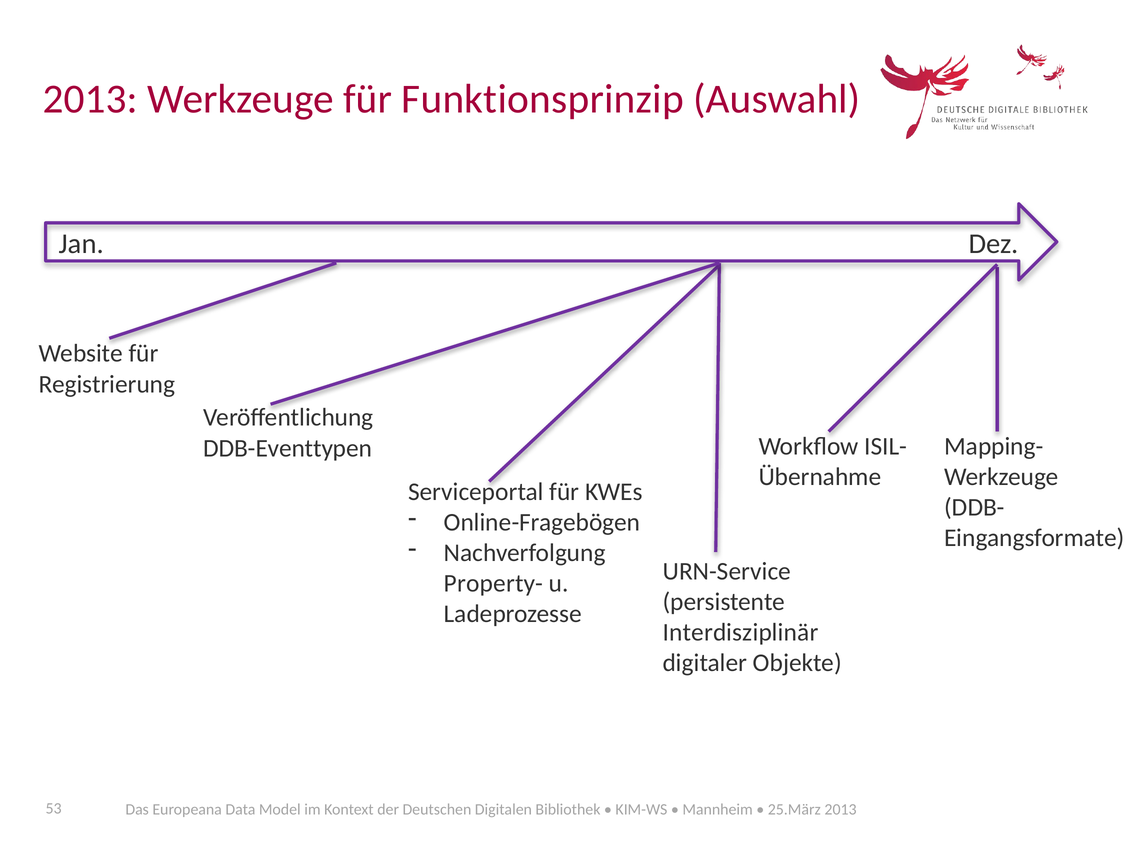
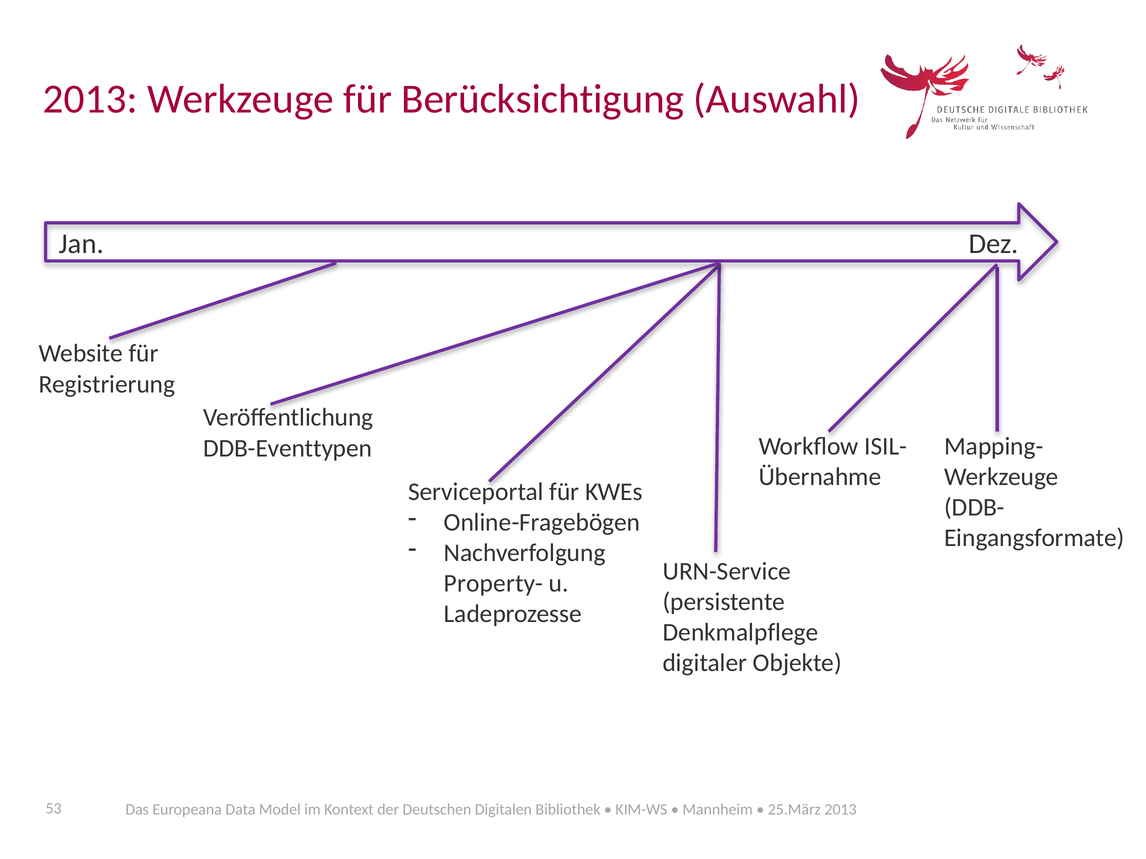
Funktionsprinzip: Funktionsprinzip -> Berücksichtigung (543, 99)
Interdisziplinär: Interdisziplinär -> Denkmalpflege (741, 633)
